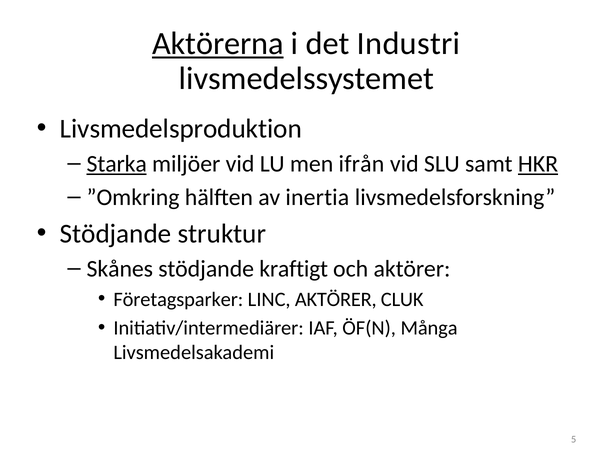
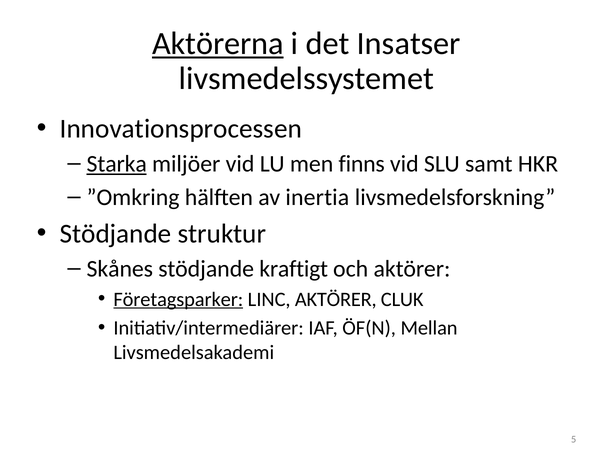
Industri: Industri -> Insatser (409, 43)
Livsmedelsproduktion: Livsmedelsproduktion -> Innovationsprocessen (181, 129)
ifrån: ifrån -> finns (362, 164)
HKR underline: present -> none (538, 164)
Företagsparker underline: none -> present (178, 299)
Många: Många -> Mellan (429, 328)
